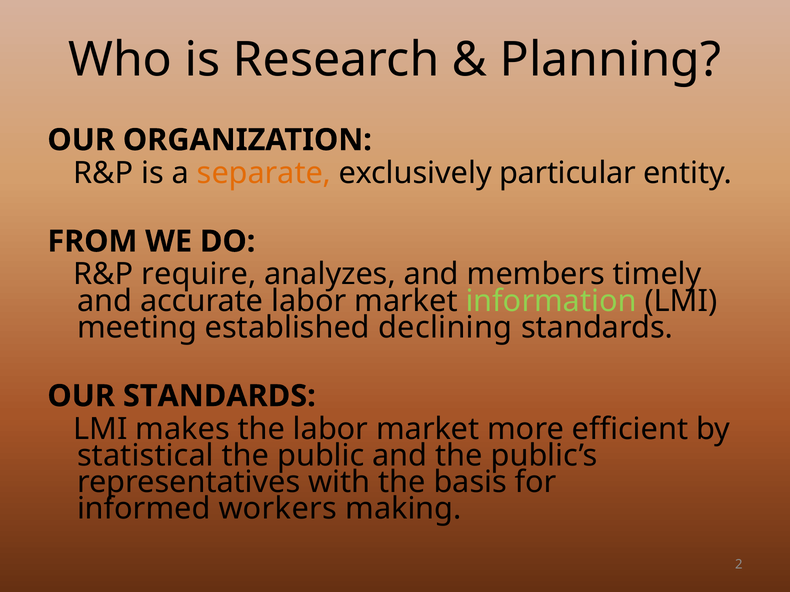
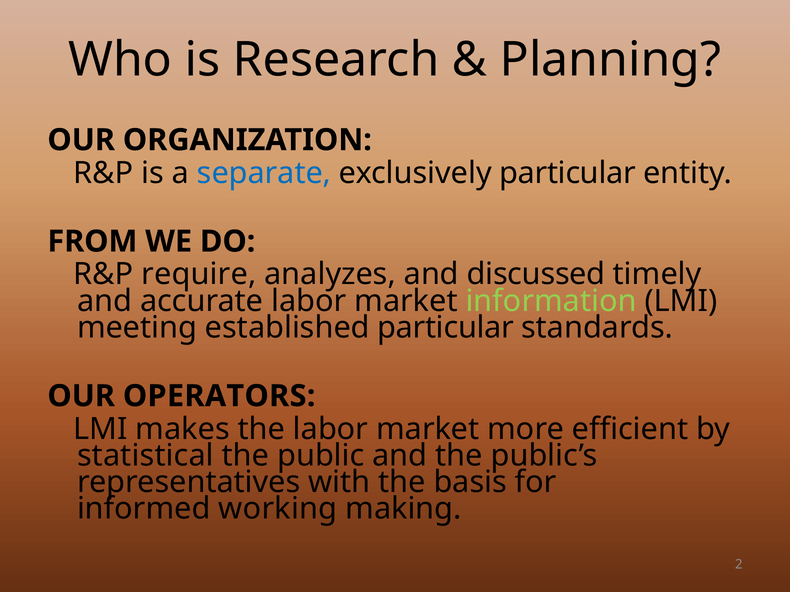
separate colour: orange -> blue (264, 173)
members: members -> discussed (536, 275)
established declining: declining -> particular (446, 328)
OUR STANDARDS: STANDARDS -> OPERATORS (219, 396)
workers: workers -> working (278, 509)
